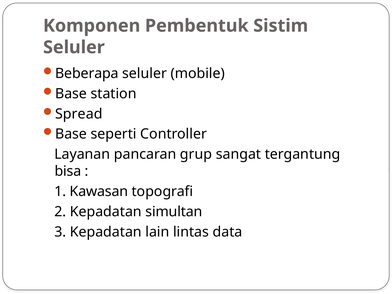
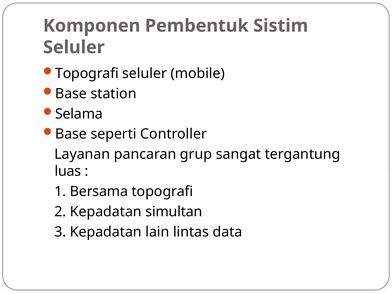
Beberapa: Beberapa -> Topografi (87, 74)
Spread: Spread -> Selama (79, 114)
bisa: bisa -> luas (68, 171)
Kawasan: Kawasan -> Bersama (99, 191)
